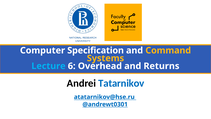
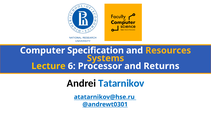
Command: Command -> Resources (168, 50)
Lecture colour: light blue -> yellow (48, 66)
Overhead: Overhead -> Processor (100, 66)
